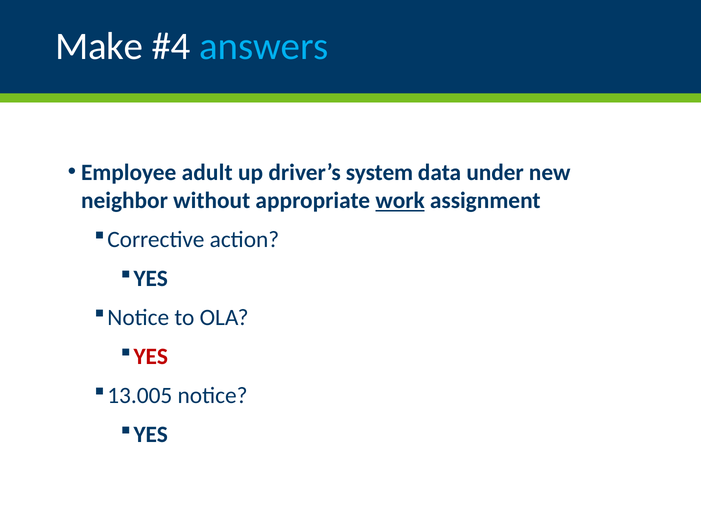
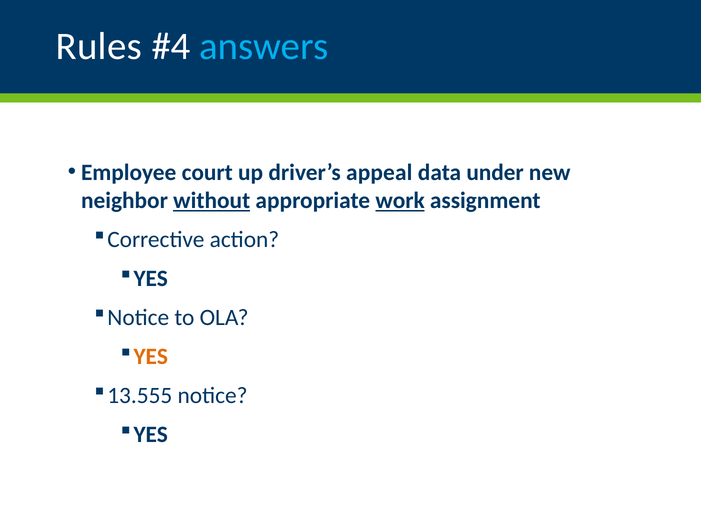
Make: Make -> Rules (99, 46)
adult: adult -> court (207, 172)
system: system -> appeal (379, 172)
without underline: none -> present (212, 201)
YES colour: red -> orange (151, 357)
13.005: 13.005 -> 13.555 (140, 395)
